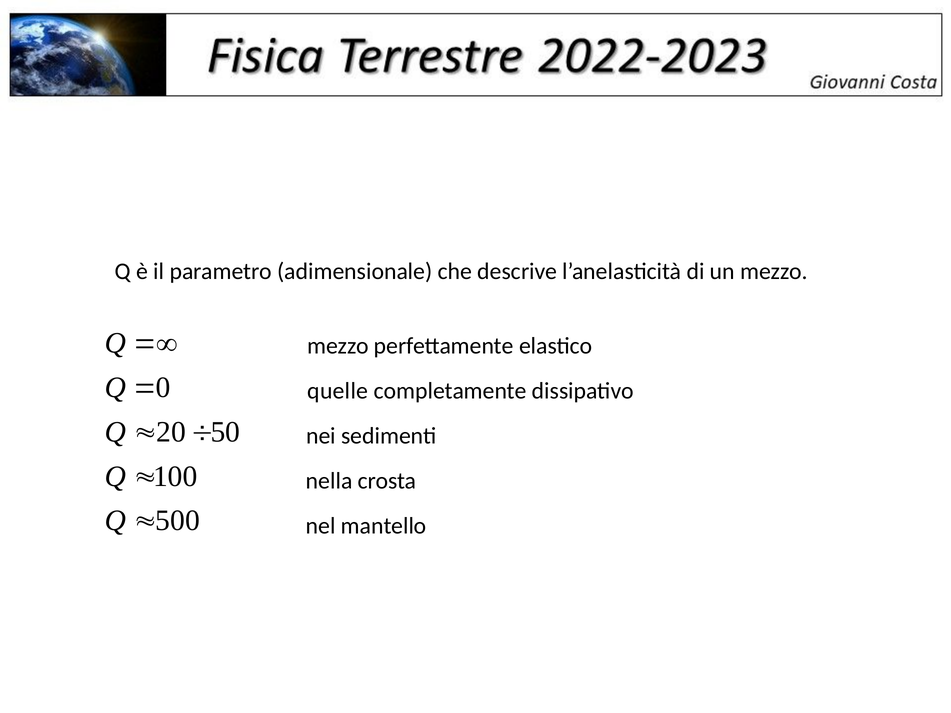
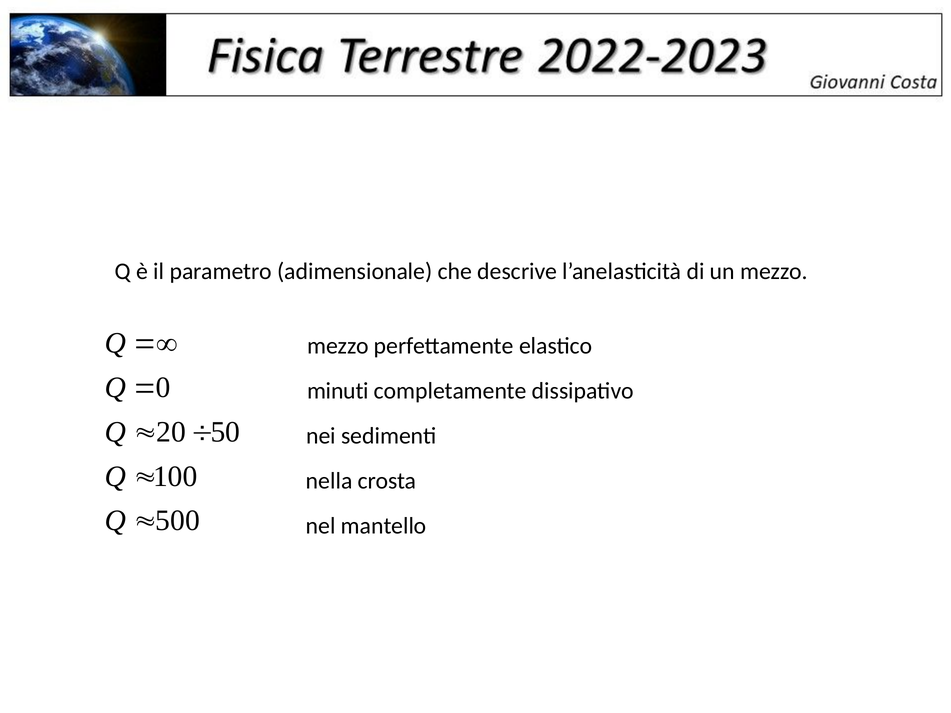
quelle: quelle -> minuti (338, 391)
